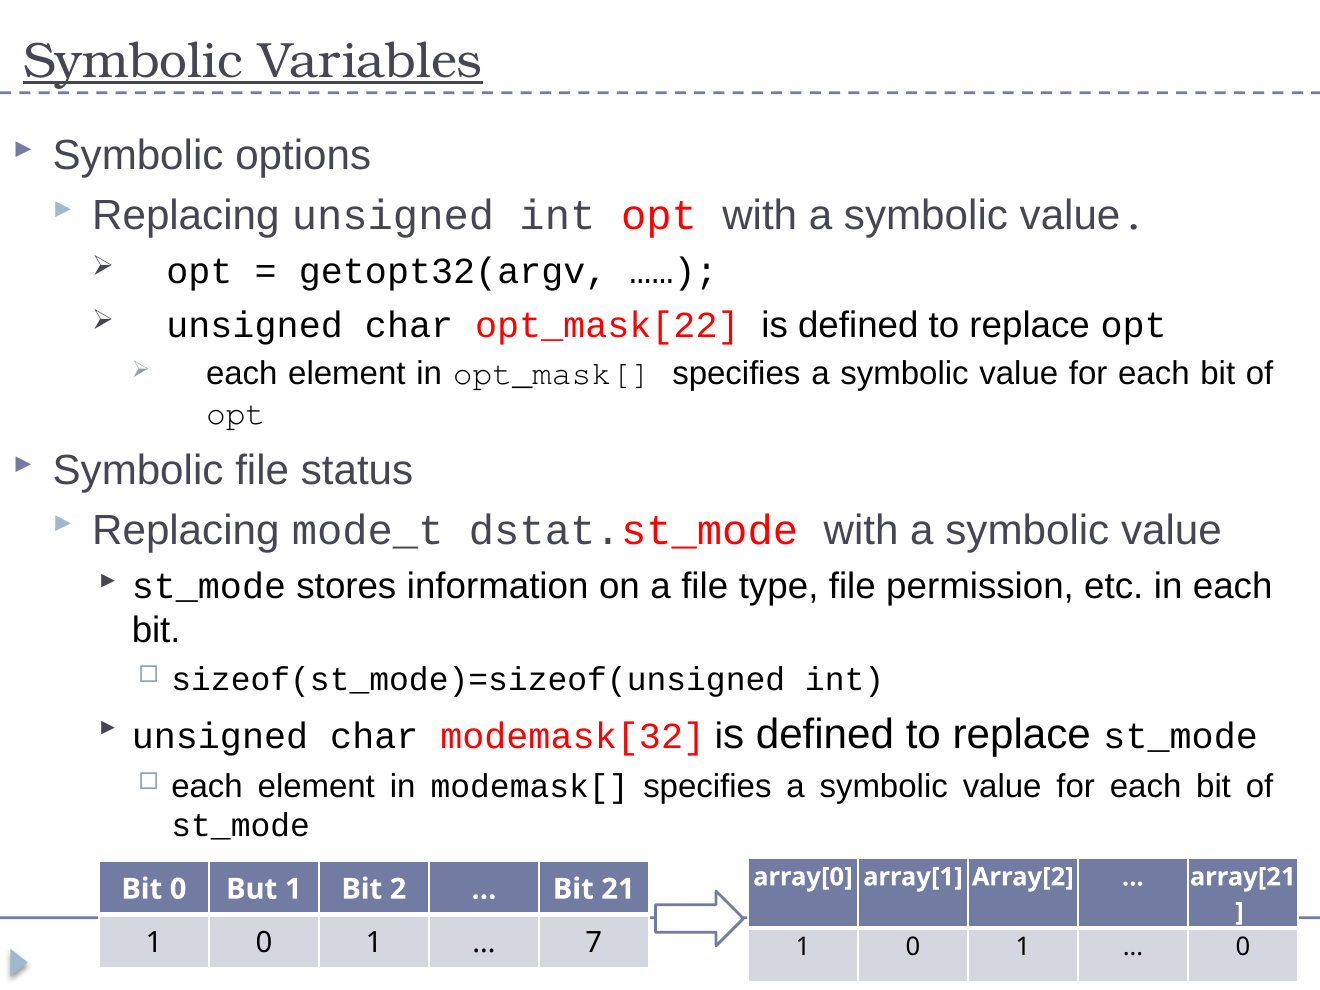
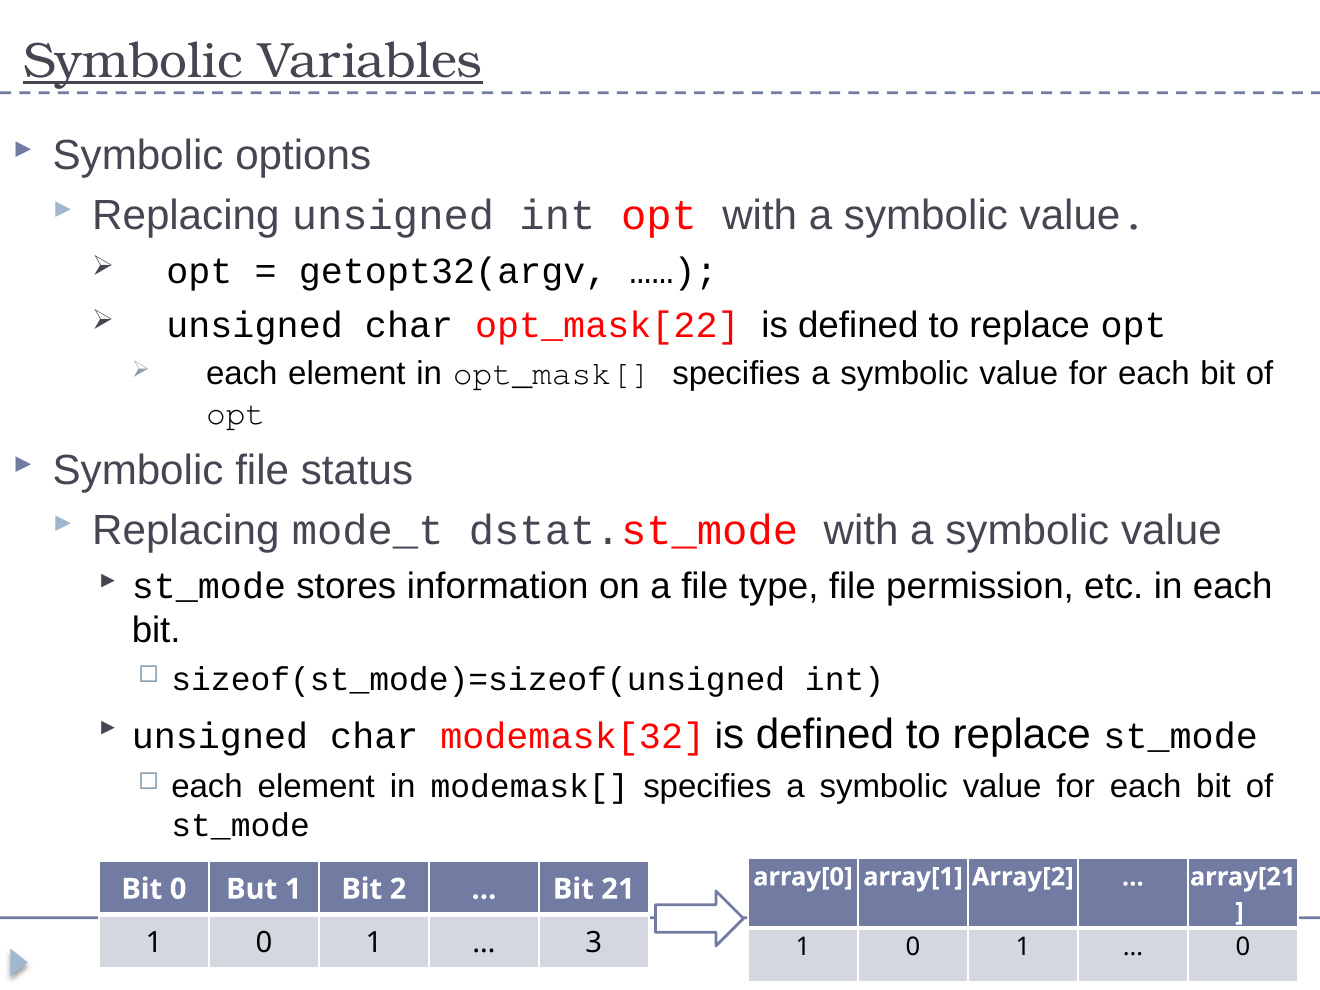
7: 7 -> 3 (594, 943)
